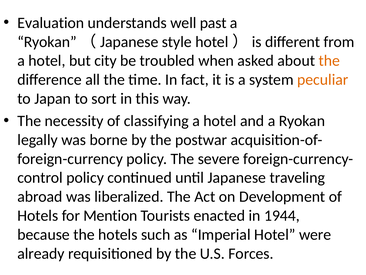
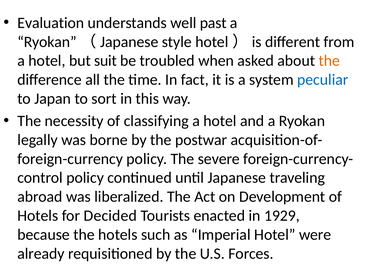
city: city -> suit (106, 61)
peculiar colour: orange -> blue (323, 80)
Mention: Mention -> Decided (110, 215)
1944: 1944 -> 1929 (282, 215)
